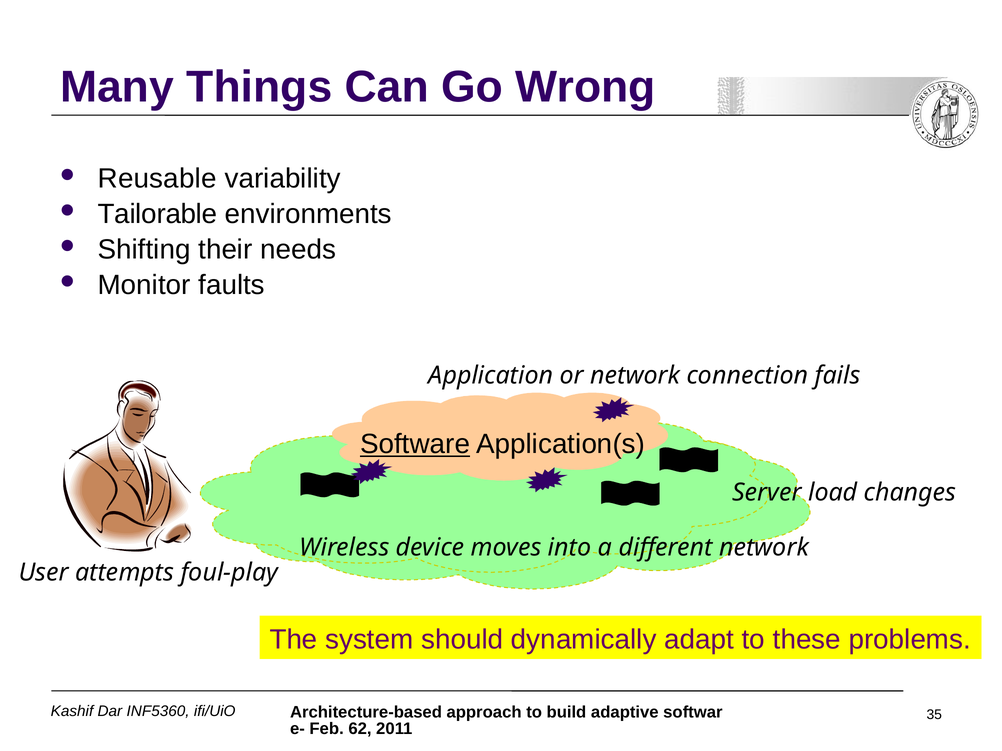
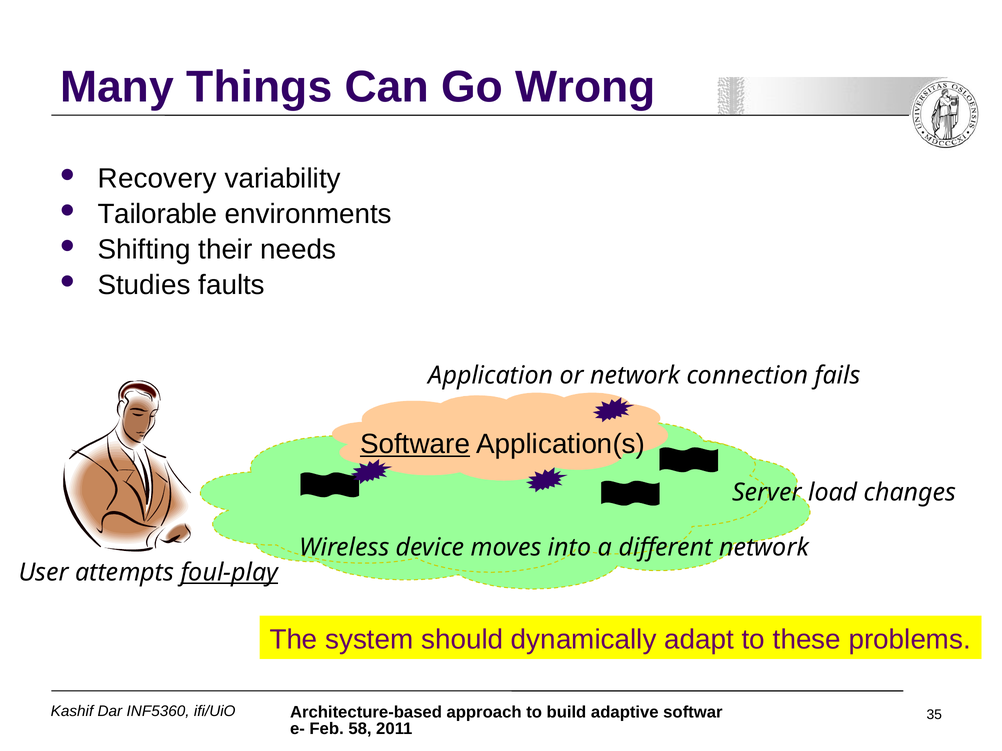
Reusable: Reusable -> Recovery (157, 179)
Monitor: Monitor -> Studies (144, 285)
foul-play underline: none -> present (229, 573)
62: 62 -> 58 (360, 729)
